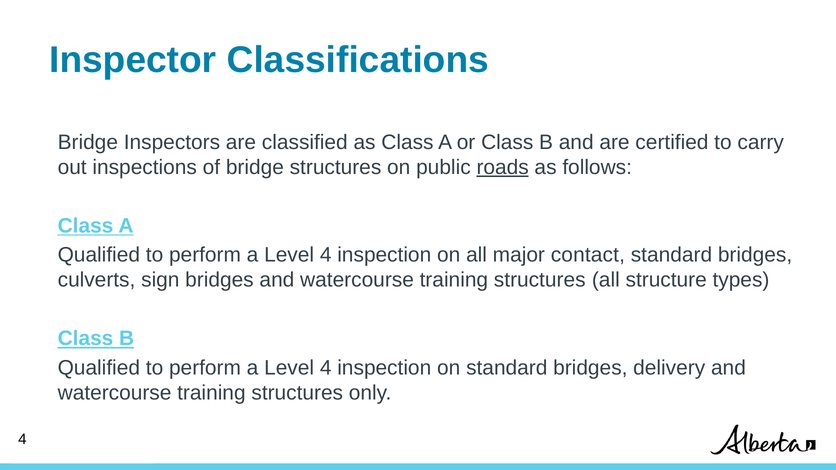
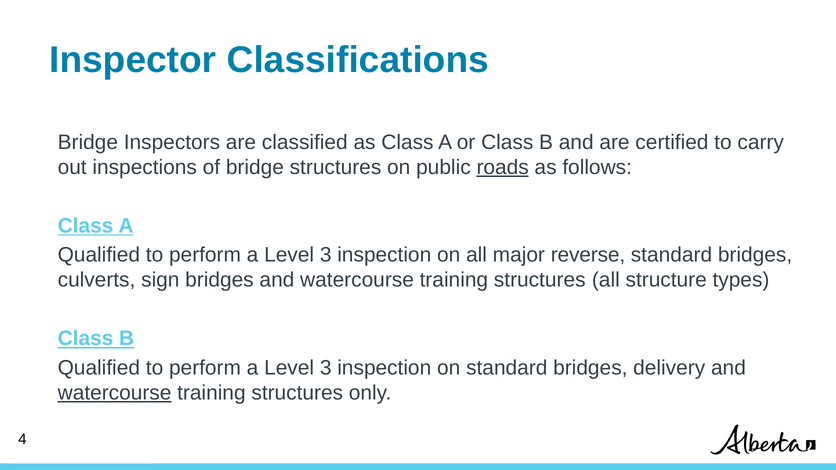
4: 4 -> 3 (326, 255)
contact: contact -> reverse (588, 255)
4: 4 -> 3 (326, 368)
watercourse underline: none -> present (115, 393)
